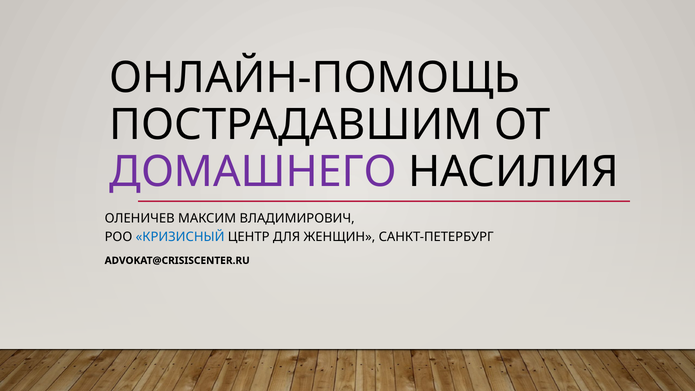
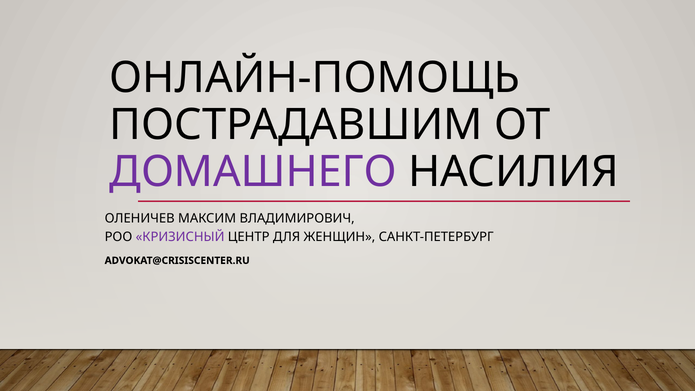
КРИЗИСНЫЙ colour: blue -> purple (180, 237)
